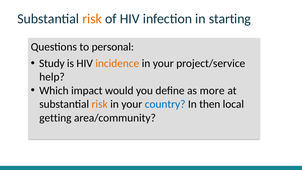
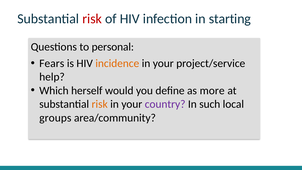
risk colour: orange -> red (92, 19)
Study: Study -> Fears (52, 63)
impact: impact -> herself (87, 91)
country colour: blue -> purple (165, 104)
then: then -> such (210, 104)
getting: getting -> groups (55, 118)
